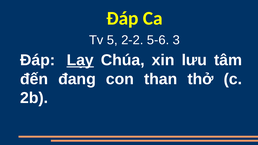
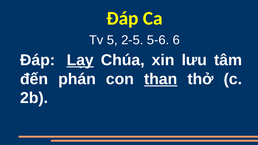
2-2: 2-2 -> 2-5 (132, 40)
3: 3 -> 6 (176, 40)
đang: đang -> phán (77, 79)
than underline: none -> present (161, 79)
